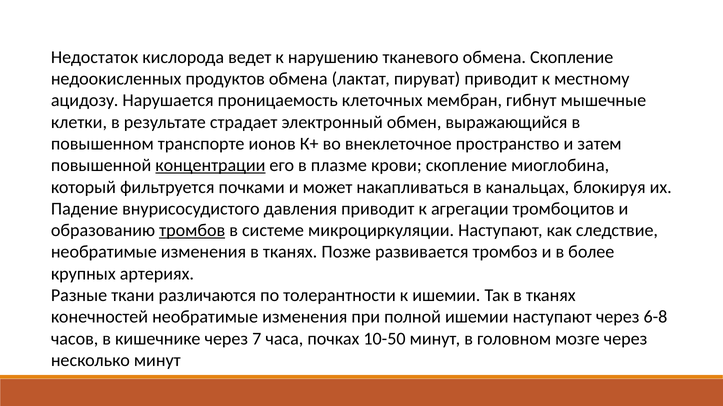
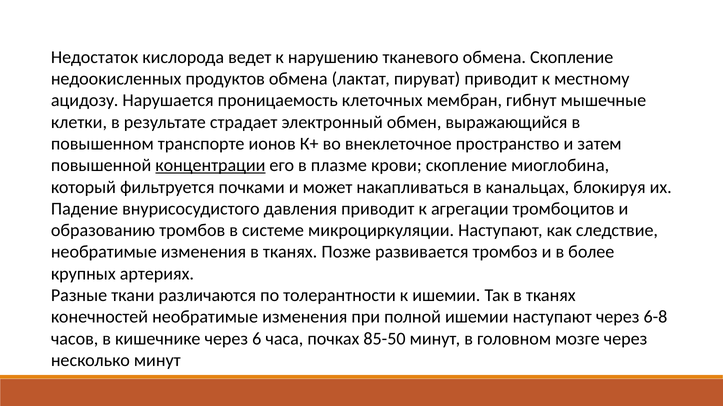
тромбов underline: present -> none (192, 231)
7: 7 -> 6 (257, 339)
10-50: 10-50 -> 85-50 (384, 339)
